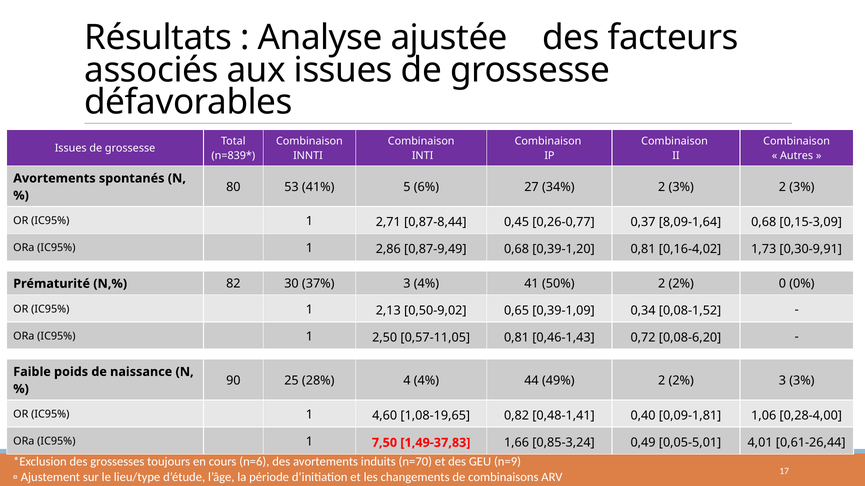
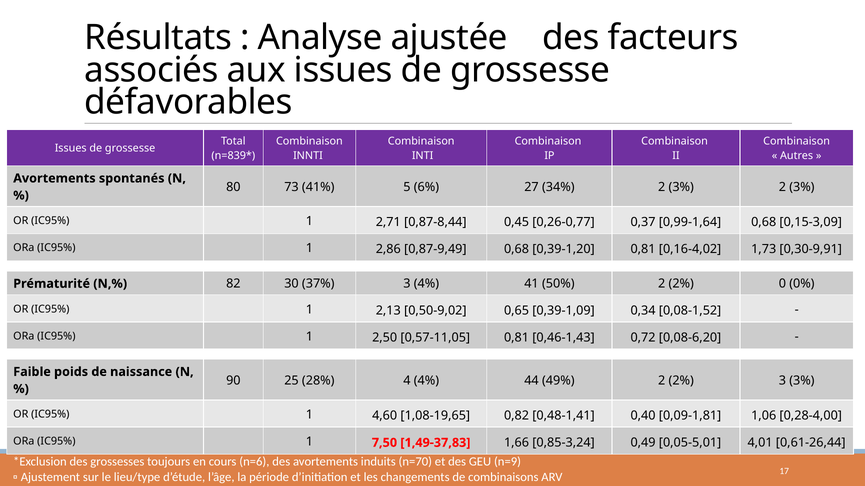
53: 53 -> 73 (291, 187)
8,09-1,64: 8,09-1,64 -> 0,99-1,64 (690, 222)
